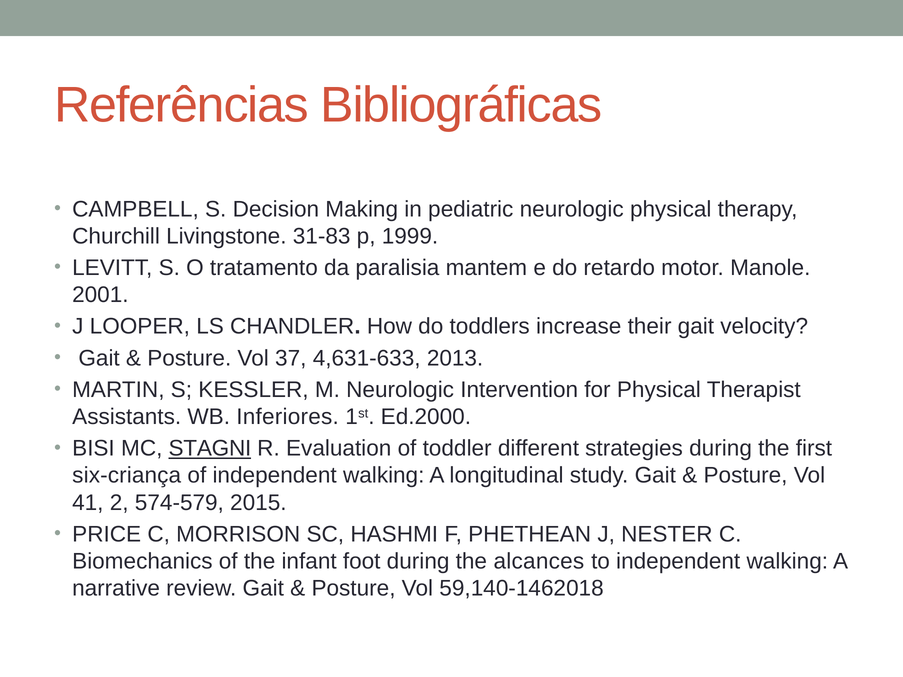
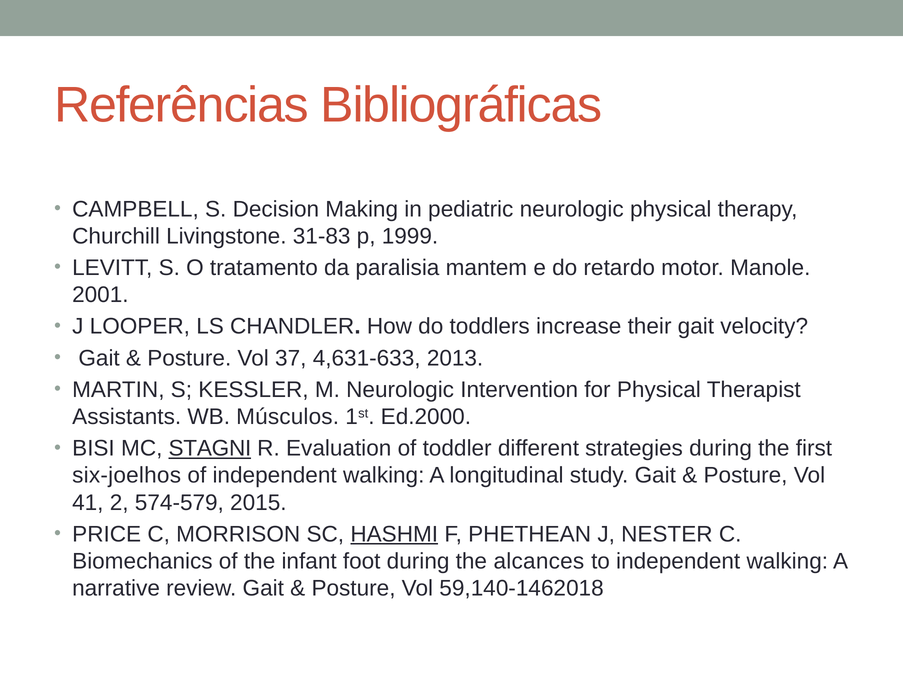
Inferiores: Inferiores -> Músculos (288, 417)
six-criança: six-criança -> six-joelhos (127, 476)
HASHMI underline: none -> present (394, 534)
